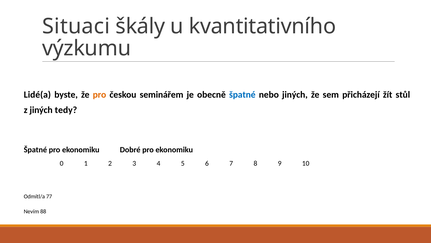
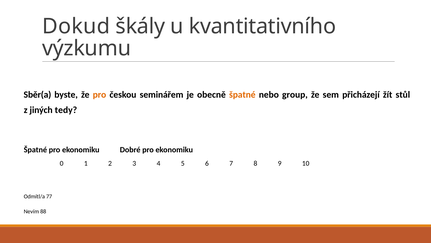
Situaci: Situaci -> Dokud (76, 26)
Lidé(a: Lidé(a -> Sběr(a (37, 95)
špatné colour: blue -> orange (242, 95)
nebo jiných: jiných -> group (295, 95)
